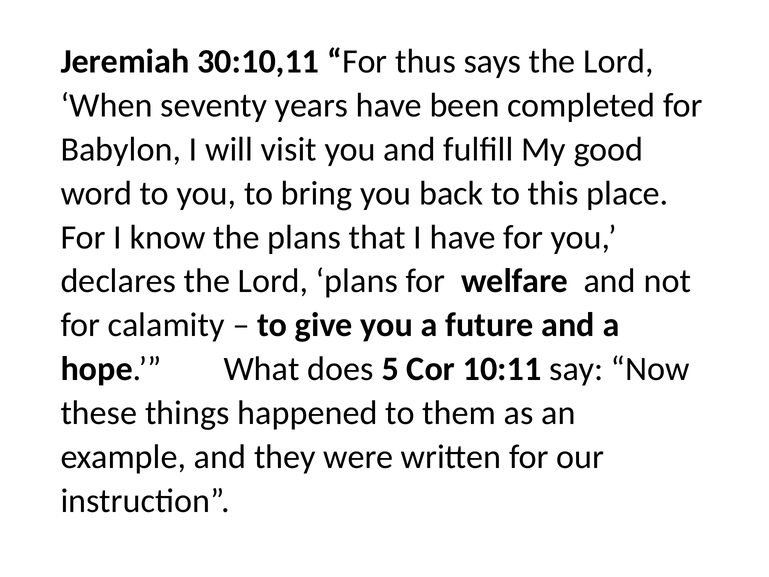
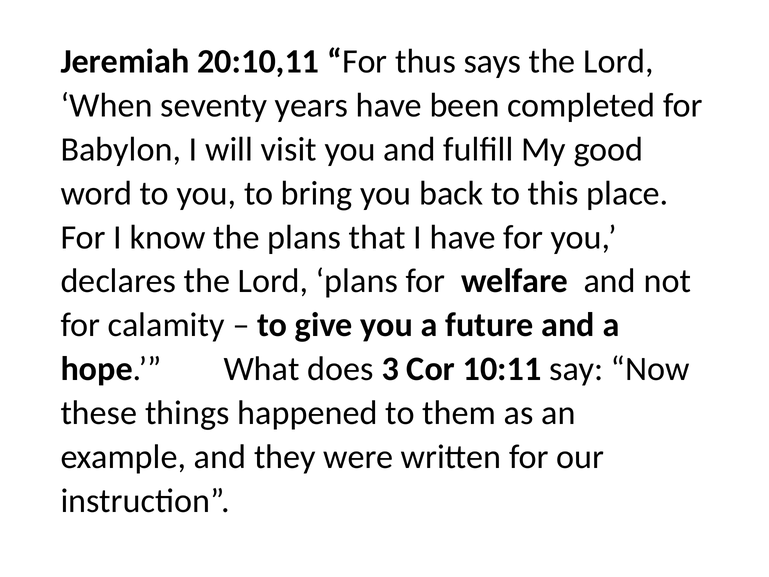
30:10,11: 30:10,11 -> 20:10,11 (258, 62)
5: 5 -> 3 (390, 369)
